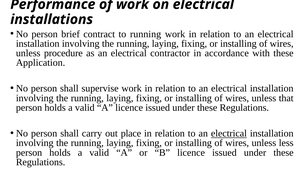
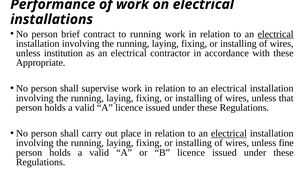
electrical underline: none -> present (276, 34)
procedure: procedure -> institution (63, 53)
Application: Application -> Appropriate (41, 63)
less: less -> fine (286, 143)
